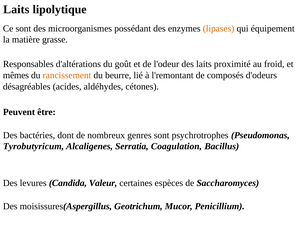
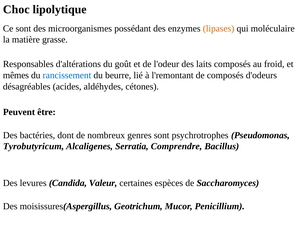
Laits: Laits -> Choc (16, 9)
équipement: équipement -> moléculaire (273, 28)
laits proximité: proximité -> composés (232, 64)
rancissement colour: orange -> blue (67, 75)
Coagulation: Coagulation -> Comprendre (176, 146)
